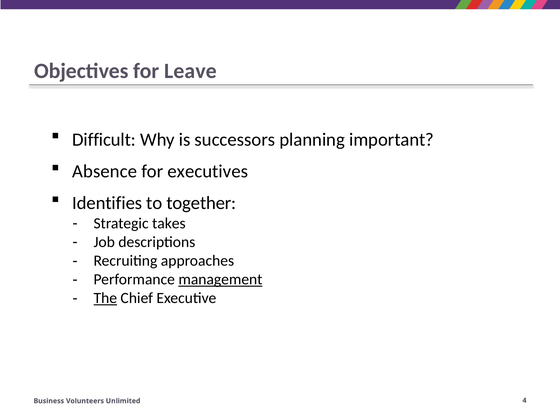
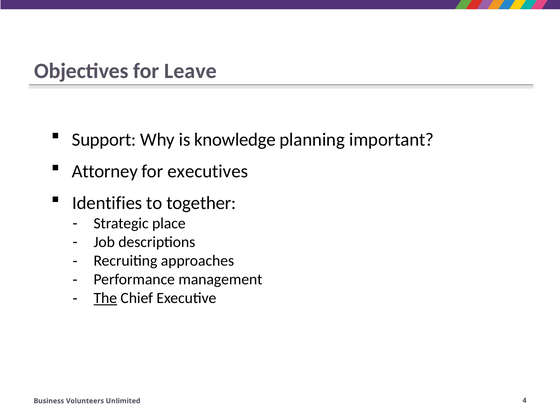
Difficult: Difficult -> Support (104, 140)
successors: successors -> knowledge (235, 140)
Absence: Absence -> Attorney (105, 171)
takes: takes -> place (169, 223)
management underline: present -> none (220, 279)
